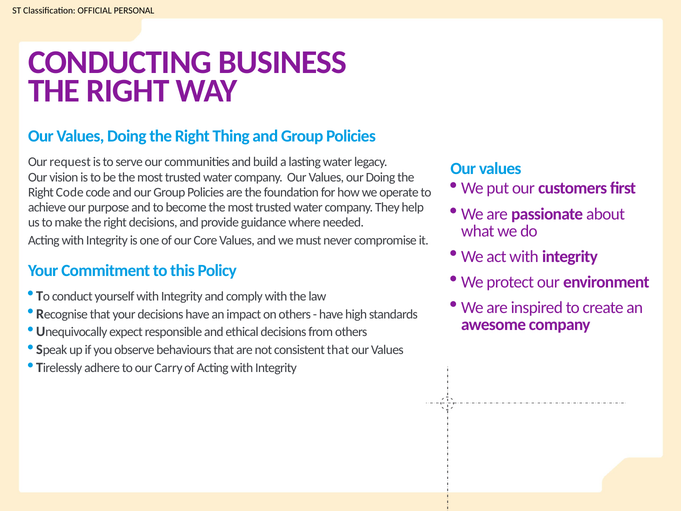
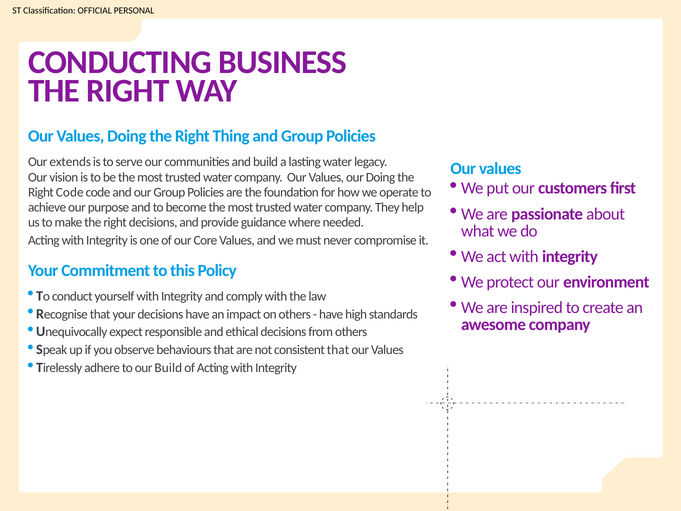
request: request -> extends (70, 162)
our Carry: Carry -> Build (168, 368)
